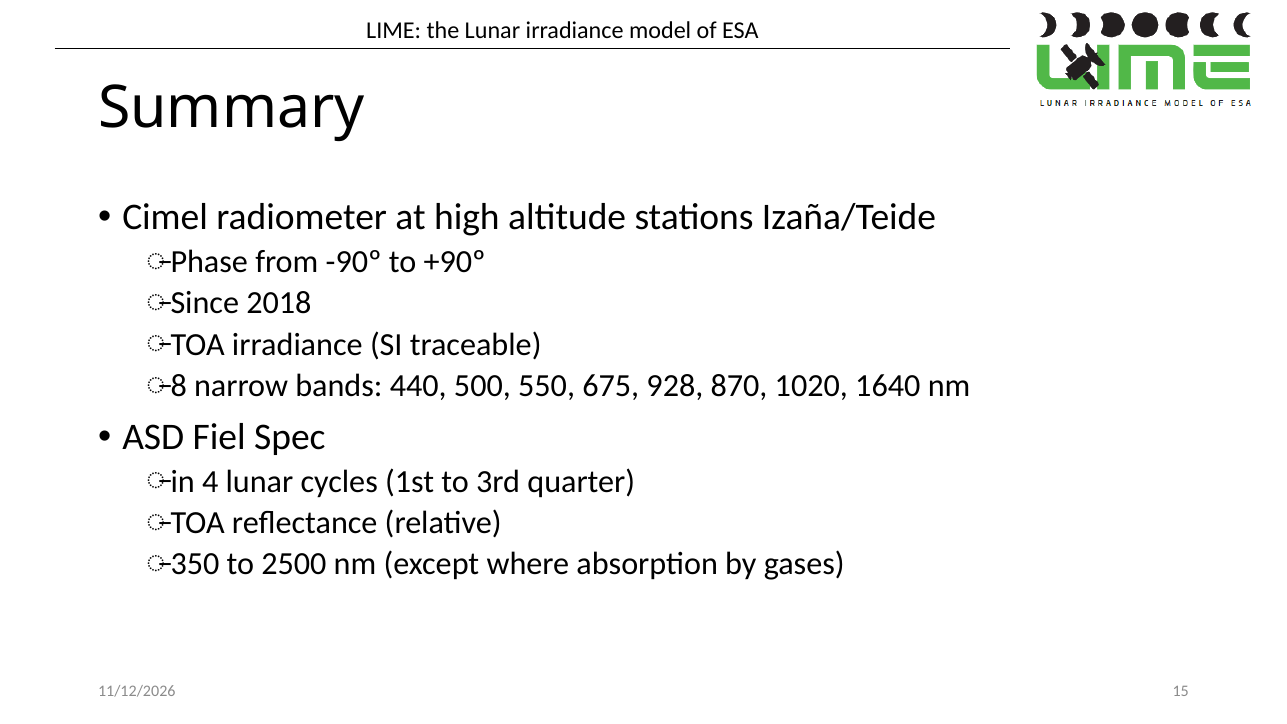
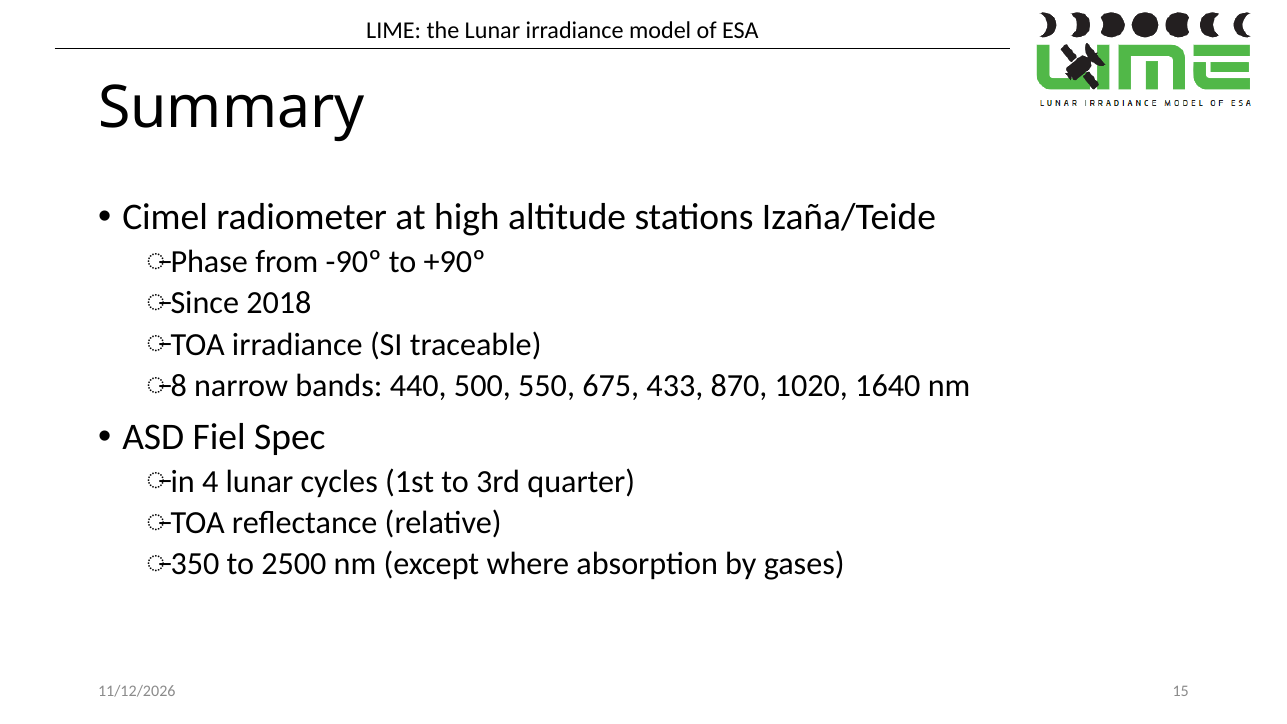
928: 928 -> 433 (675, 386)
